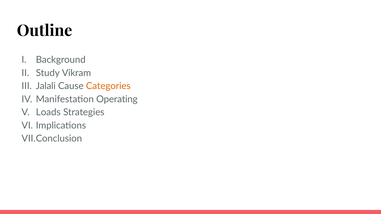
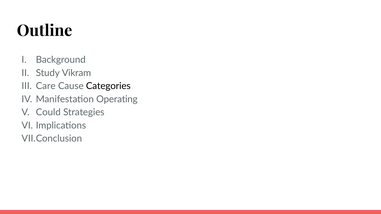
Jalali: Jalali -> Care (46, 86)
Categories colour: orange -> black (108, 86)
Loads: Loads -> Could (48, 112)
